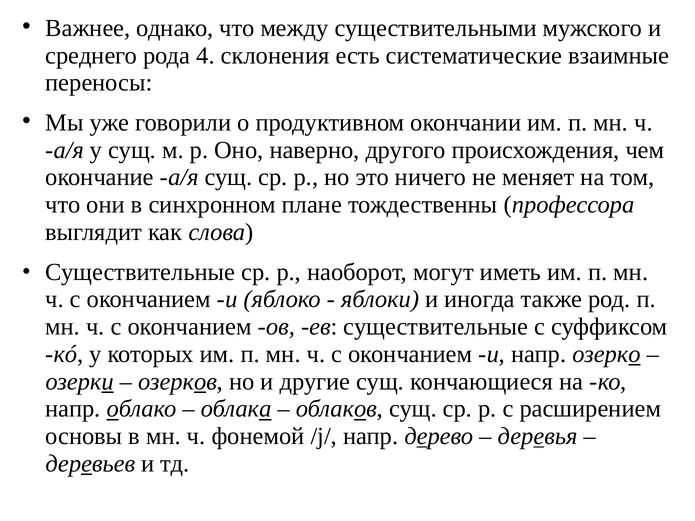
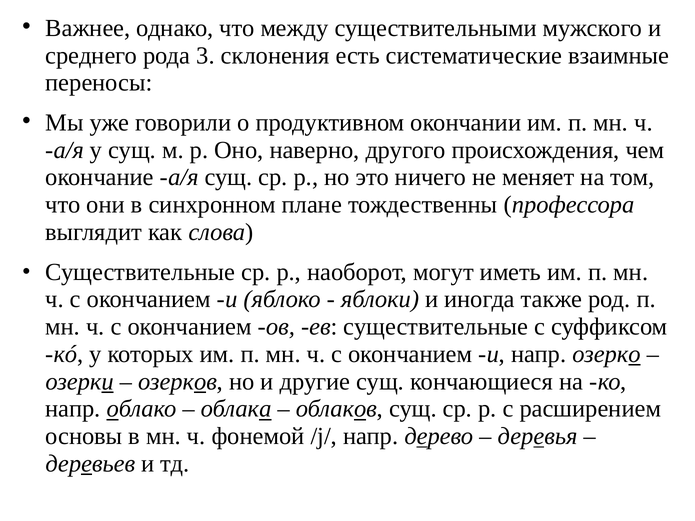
4: 4 -> 3 (206, 55)
